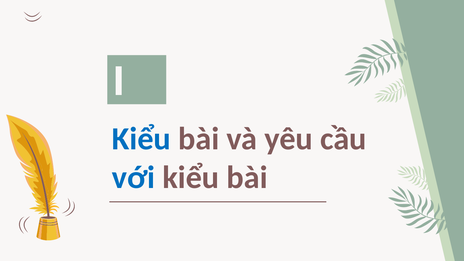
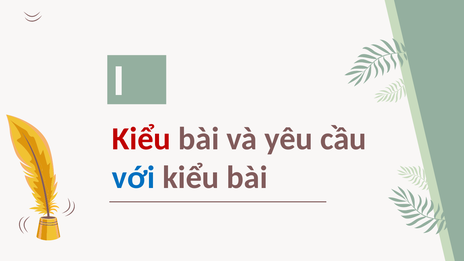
Kiểu colour: blue -> red (141, 139)
